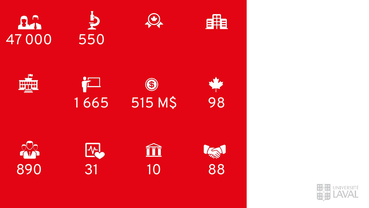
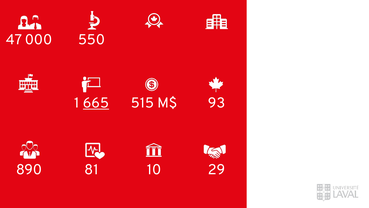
665 underline: none -> present (96, 103)
98: 98 -> 93 (217, 103)
31: 31 -> 81 (92, 169)
88: 88 -> 29 (217, 169)
